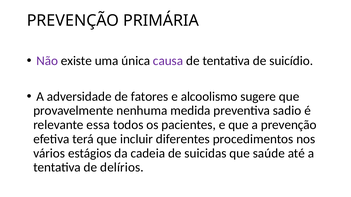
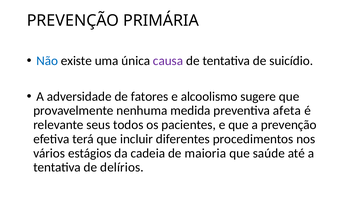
Não colour: purple -> blue (47, 61)
sadio: sadio -> afeta (287, 111)
essa: essa -> seus (98, 125)
suicidas: suicidas -> maioria (205, 154)
